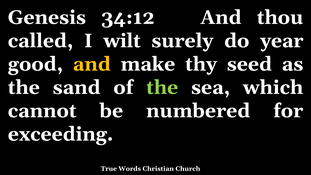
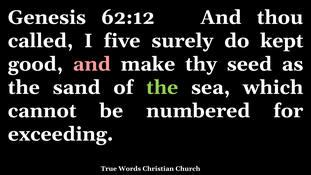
34:12: 34:12 -> 62:12 (128, 17)
wilt: wilt -> five (122, 41)
year: year -> kept (282, 41)
and colour: yellow -> pink (92, 64)
